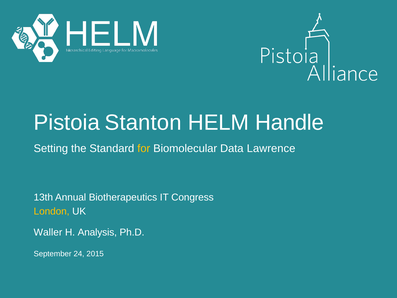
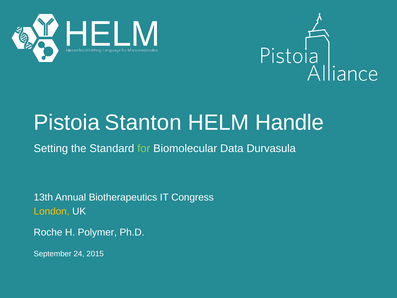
for colour: yellow -> light green (144, 148)
Lawrence: Lawrence -> Durvasula (271, 148)
Waller: Waller -> Roche (48, 232)
Analysis: Analysis -> Polymer (97, 232)
